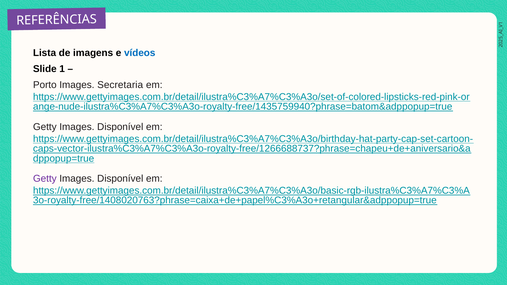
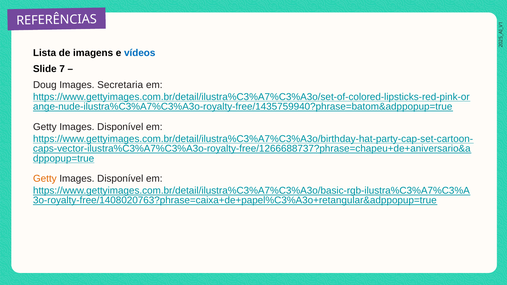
Slide 1: 1 -> 7 (62, 69)
Porto: Porto -> Doug (45, 85)
Getty colour: purple -> orange (45, 179)
